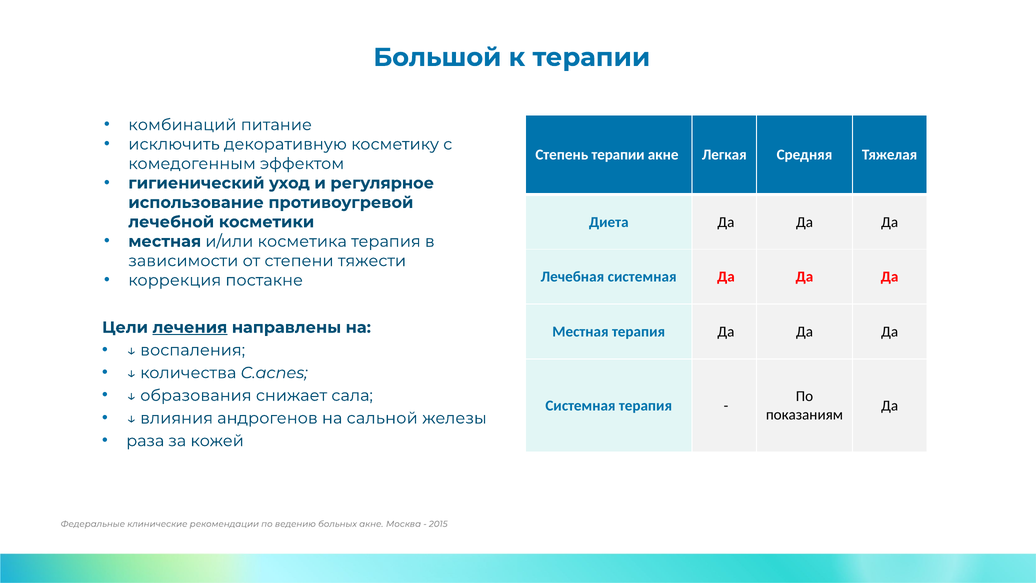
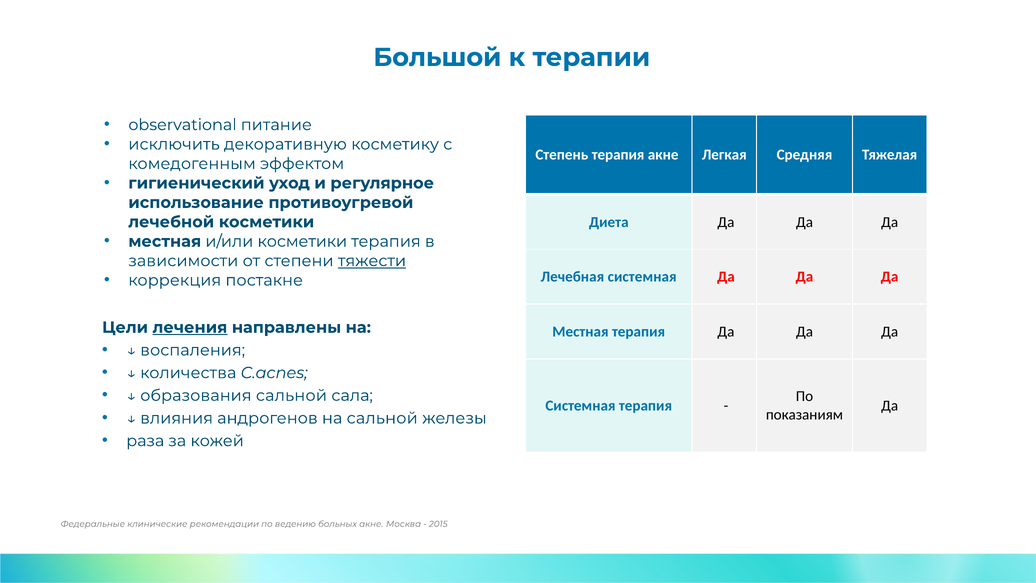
комбинаций: комбинаций -> observational (182, 125)
Степень терапии: терапии -> терапия (618, 155)
и/или косметика: косметика -> косметики (302, 241)
тяжести underline: none -> present (372, 261)
образования снижает: снижает -> сальной (291, 395)
